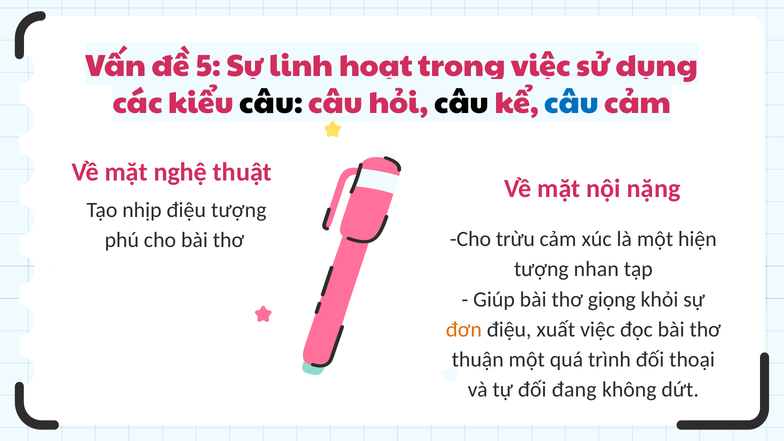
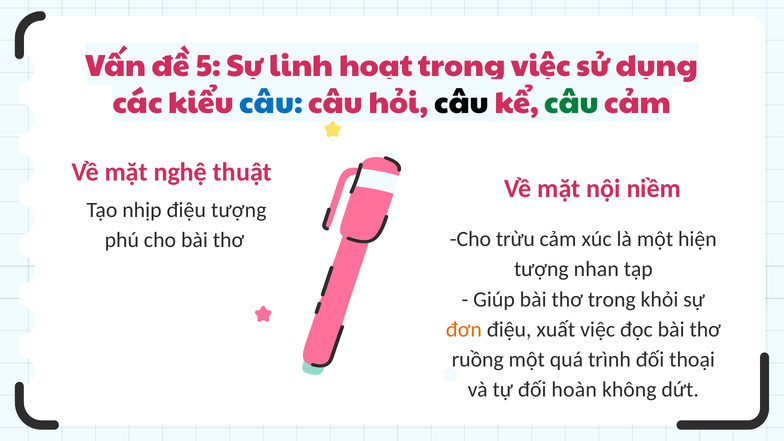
câu colour: black -> blue (271, 103)
câu colour: blue -> green (572, 103)
nặng: nặng -> niềm (654, 189)
thơ giọng: giọng -> trong (612, 299)
thuận: thuận -> ruồng (478, 359)
đang: đang -> hoàn (574, 390)
